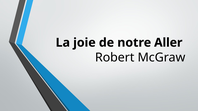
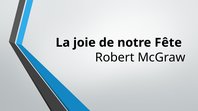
Aller: Aller -> Fête (168, 43)
